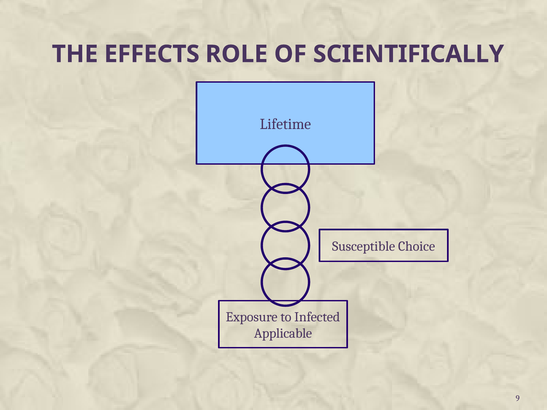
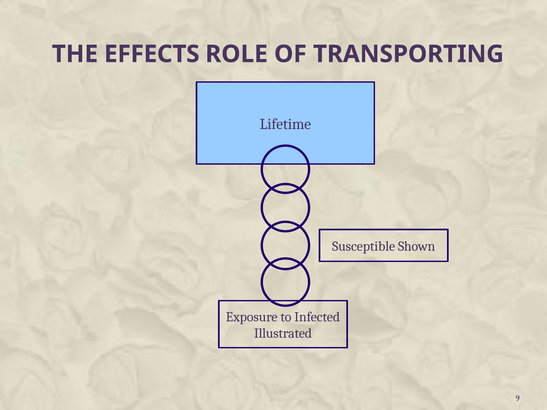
SCIENTIFICALLY: SCIENTIFICALLY -> TRANSPORTING (408, 54)
Choice: Choice -> Shown (417, 247)
Applicable: Applicable -> Illustrated (283, 334)
